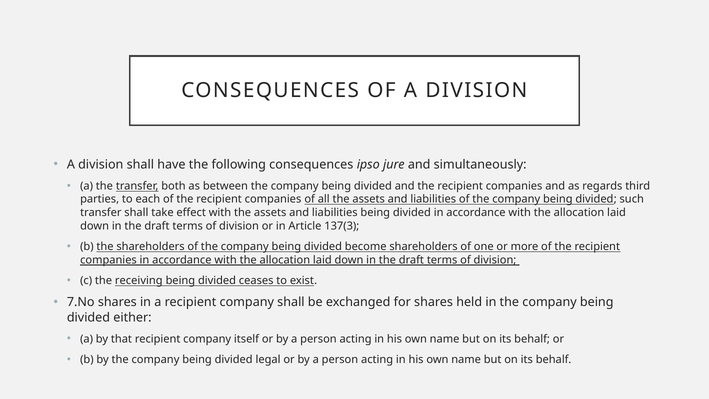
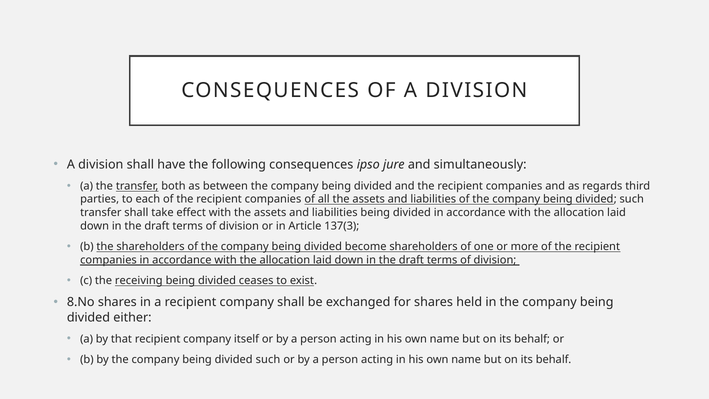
7.No: 7.No -> 8.No (81, 302)
legal: legal -> such (268, 359)
